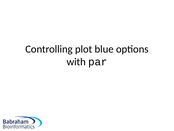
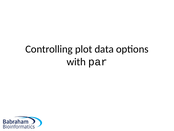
blue: blue -> data (104, 49)
